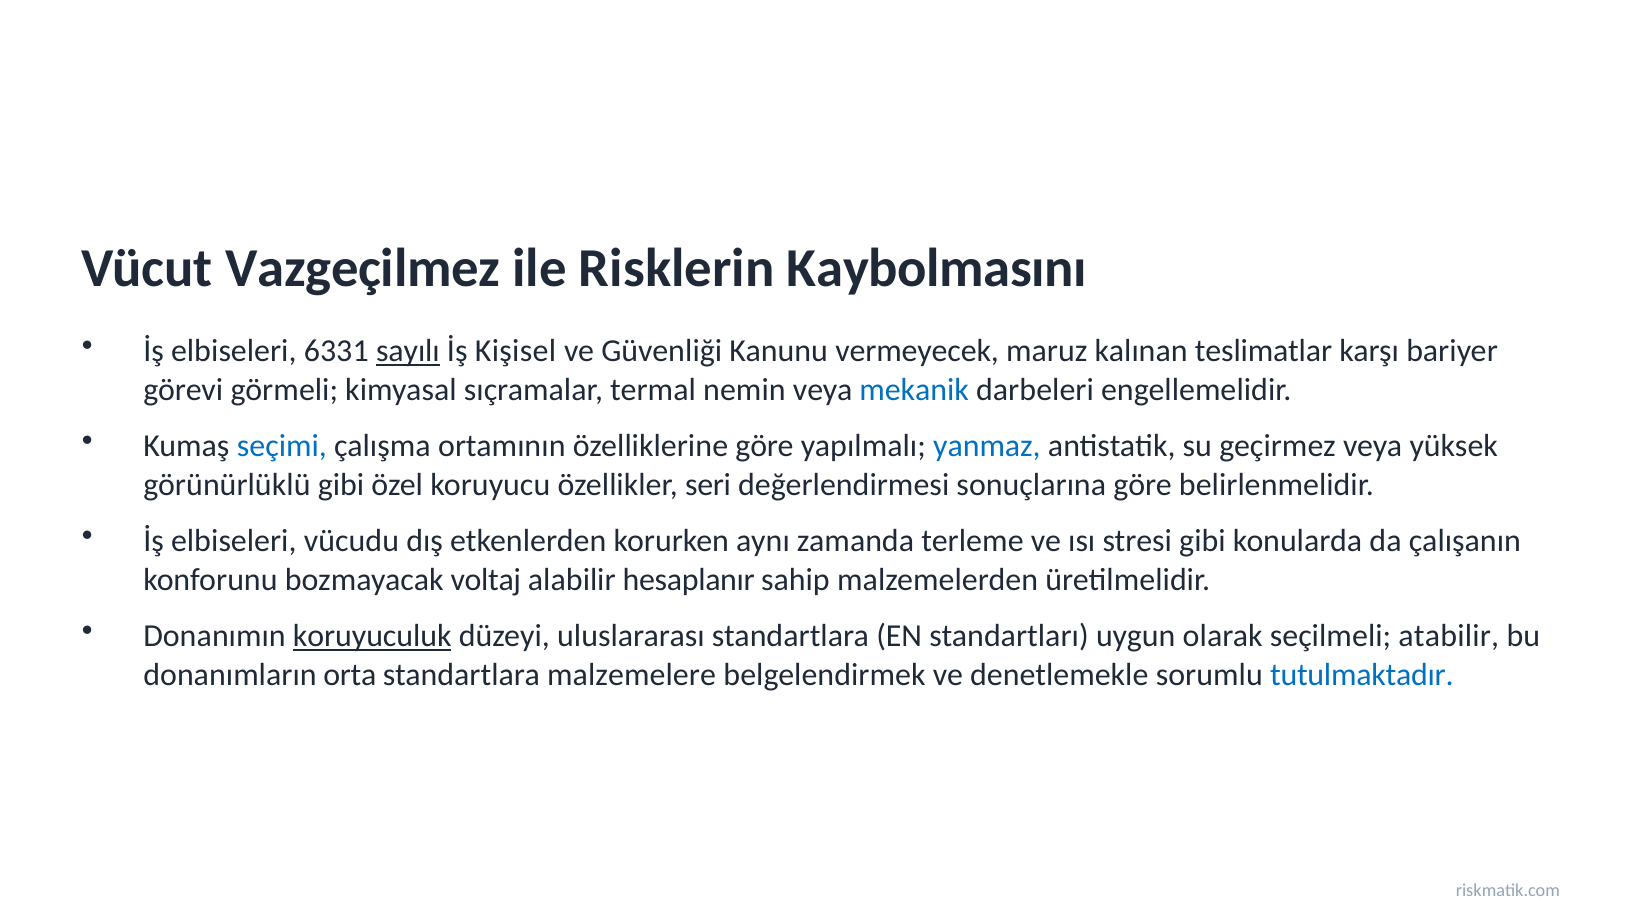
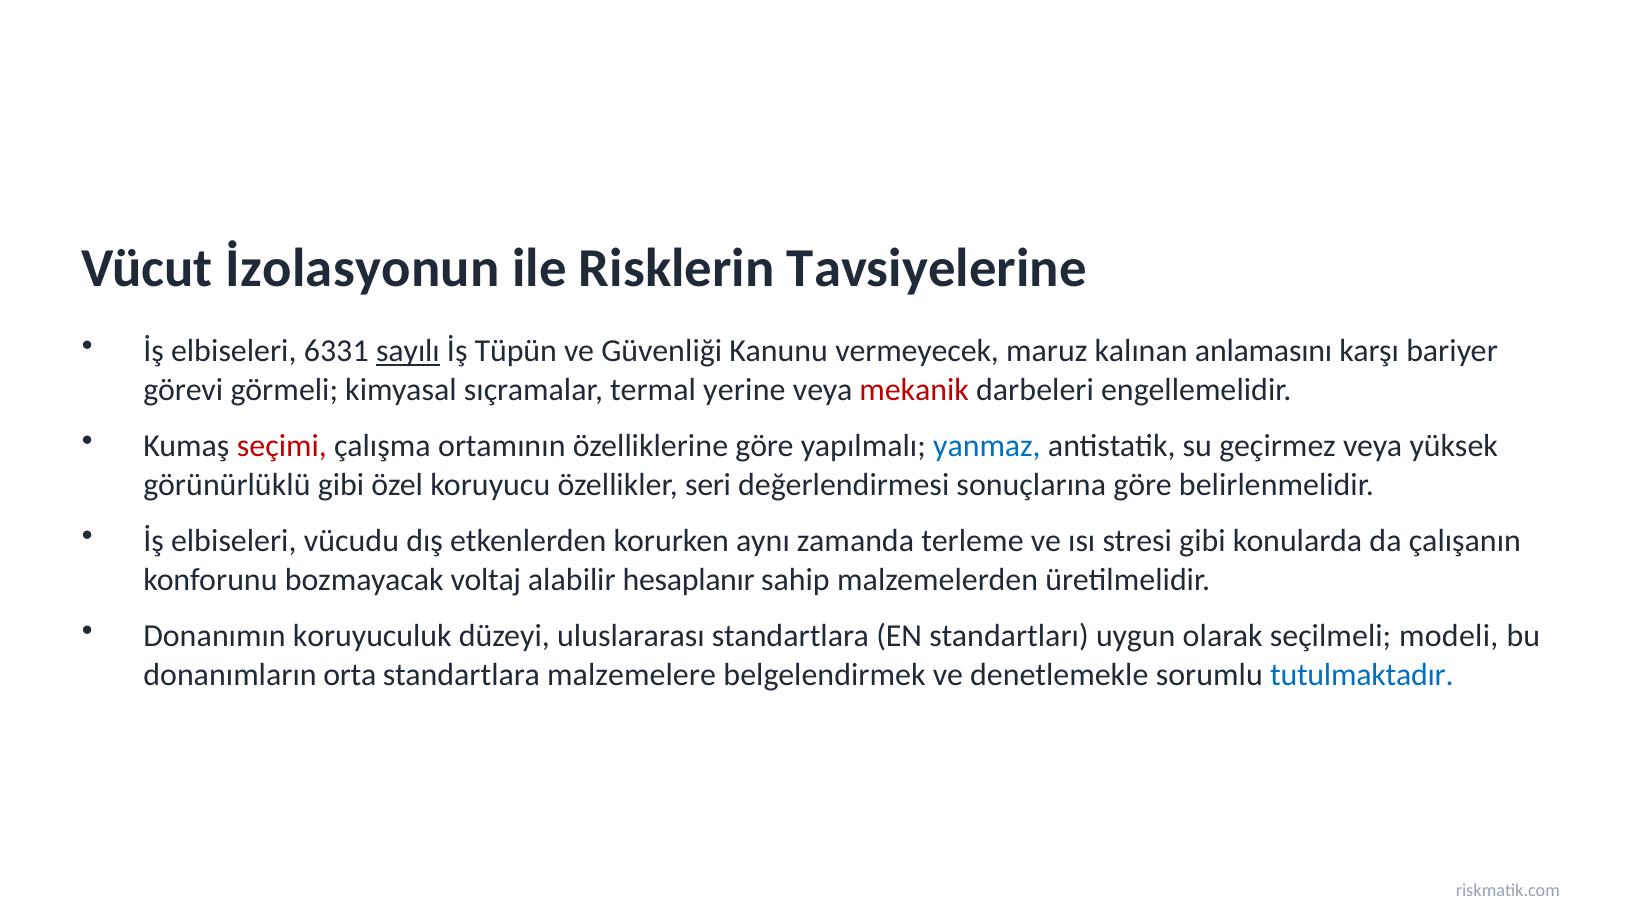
Vazgeçilmez: Vazgeçilmez -> İzolasyonun (363, 269)
Kaybolmasını: Kaybolmasını -> Tavsiyelerine (937, 269)
Kişisel: Kişisel -> Tüpün (516, 351)
teslimatlar: teslimatlar -> anlamasını (1264, 351)
nemin: nemin -> yerine (744, 389)
mekanik colour: blue -> red (914, 389)
seçimi colour: blue -> red (282, 446)
koruyuculuk underline: present -> none (372, 636)
atabilir: atabilir -> modeli (1449, 636)
